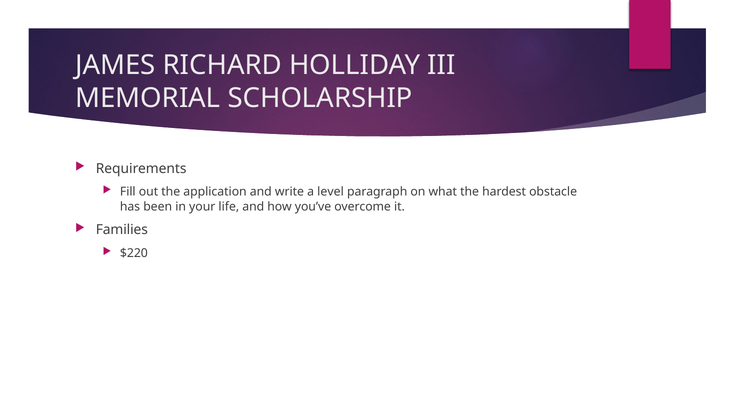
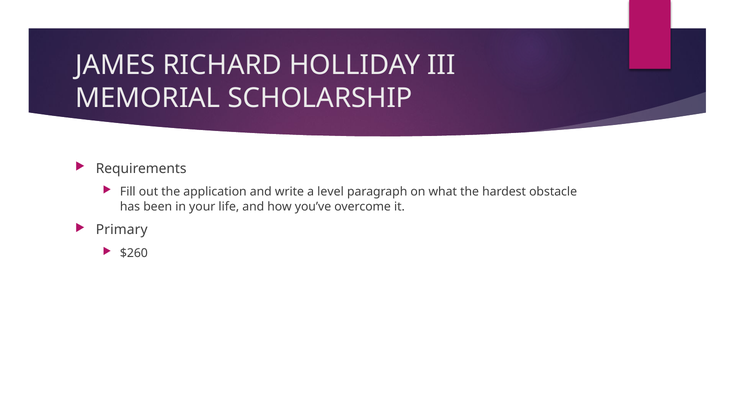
Families: Families -> Primary (122, 230)
$220: $220 -> $260 (134, 253)
